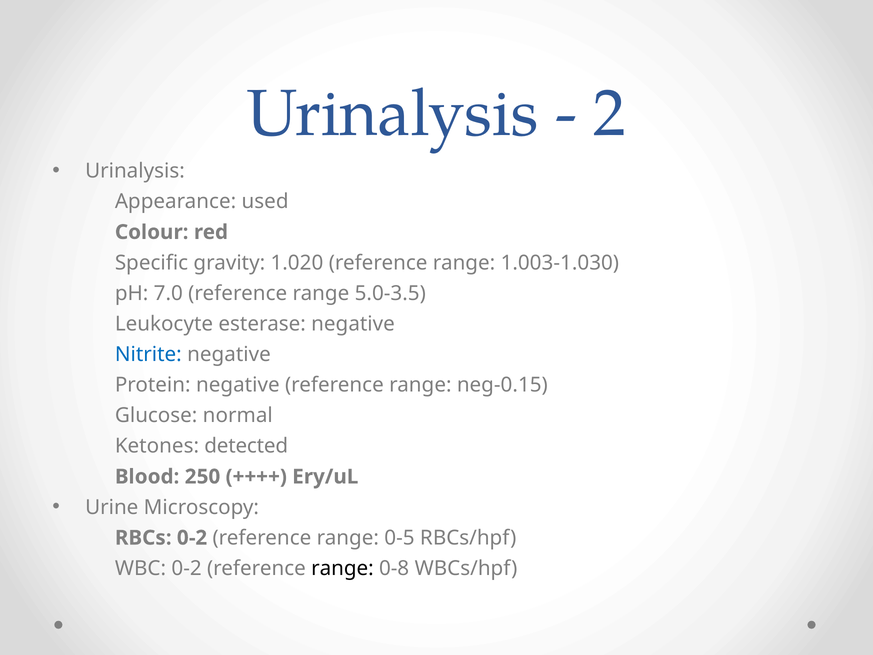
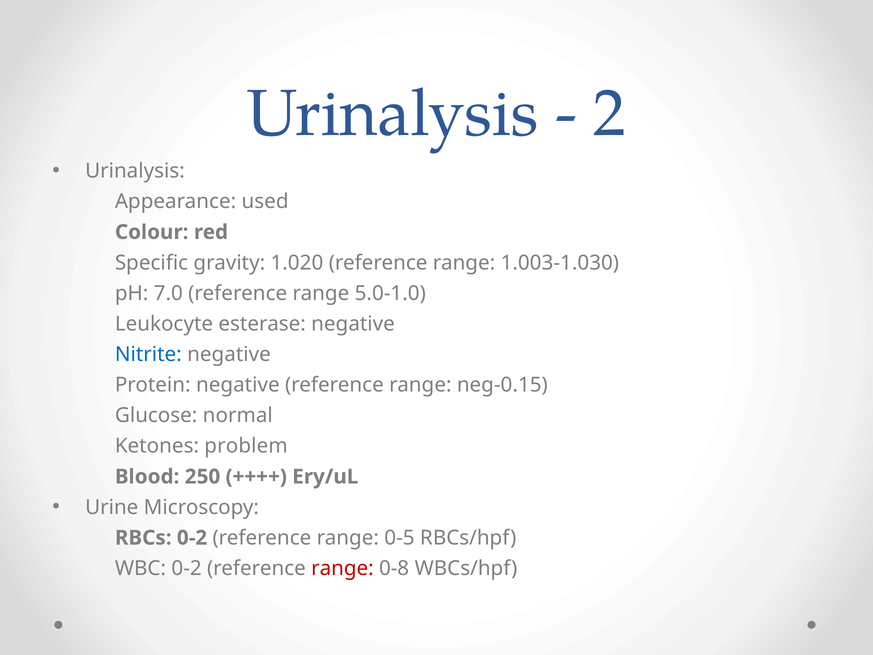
5.0-3.5: 5.0-3.5 -> 5.0-1.0 (390, 293)
detected: detected -> problem (246, 446)
range colour: black -> red (342, 568)
